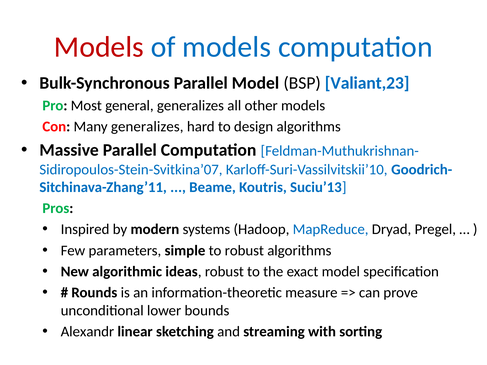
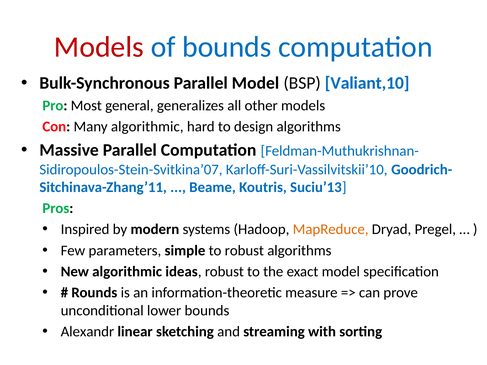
of models: models -> bounds (227, 47)
Valiant,23: Valiant,23 -> Valiant,10 (367, 83)
Many generalizes: generalizes -> algorithmic (147, 127)
MapReduce colour: blue -> orange (331, 230)
